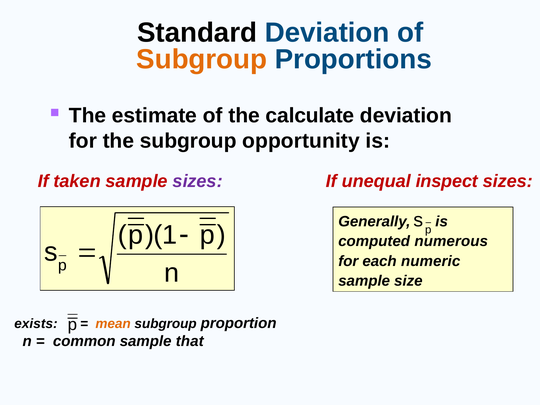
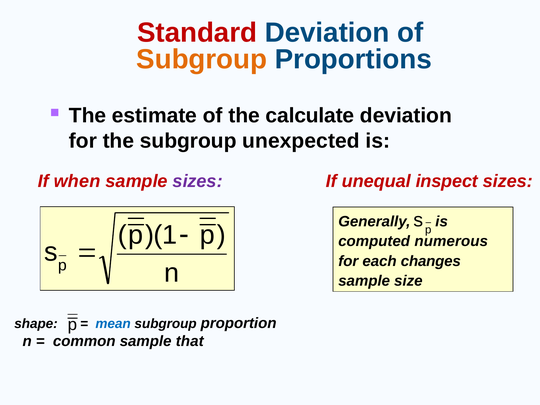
Standard colour: black -> red (197, 33)
opportunity: opportunity -> unexpected (301, 141)
taken: taken -> when (77, 181)
numeric: numeric -> changes (431, 261)
exists: exists -> shape (36, 324)
mean colour: orange -> blue (113, 324)
